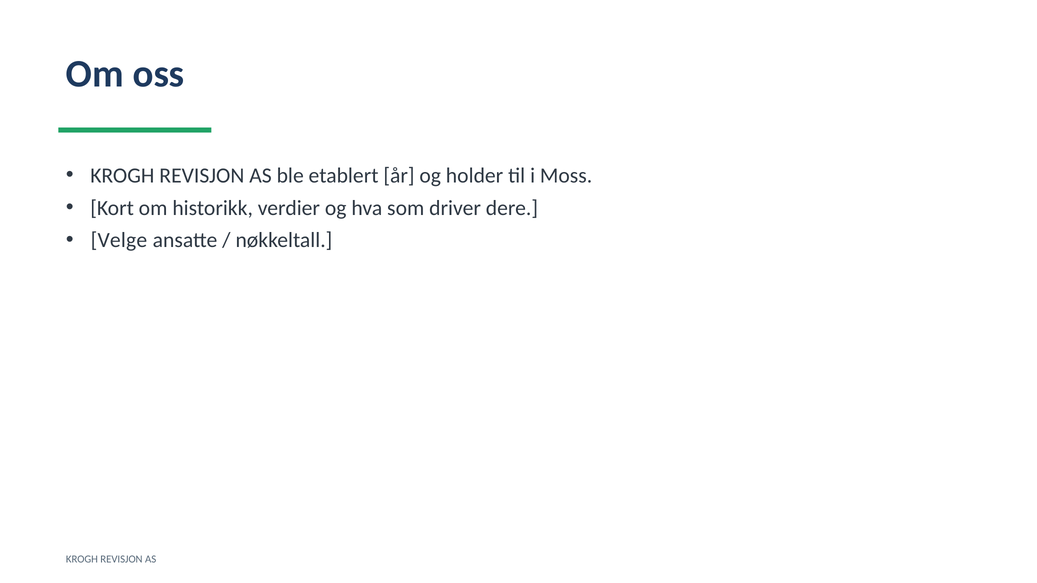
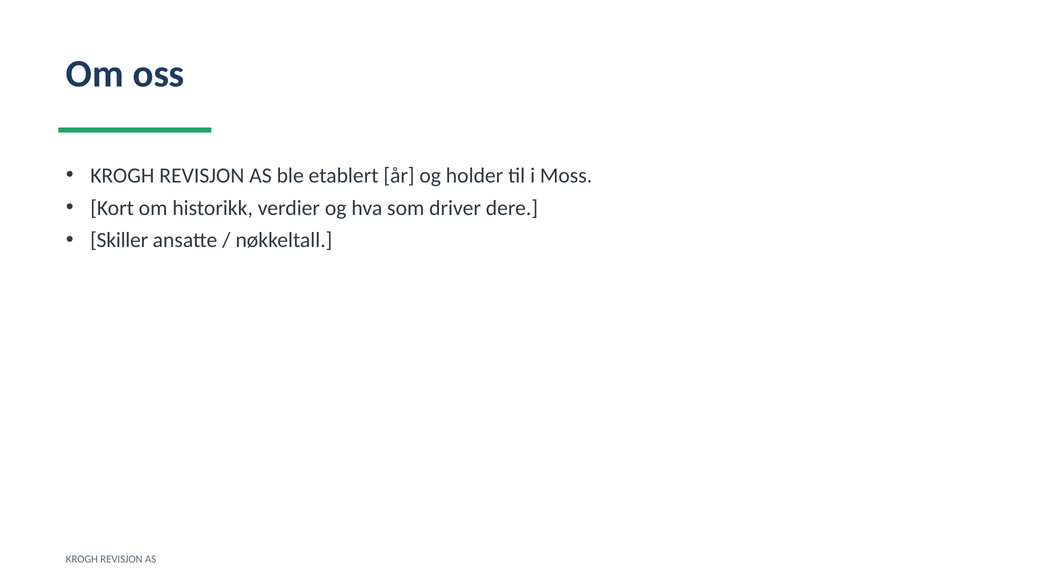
Velge: Velge -> Skiller (119, 240)
